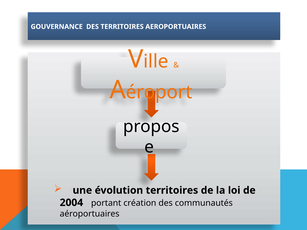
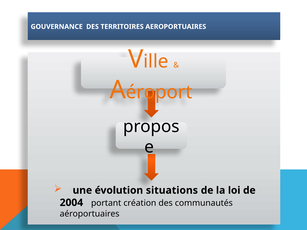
évolution territoires: territoires -> situations (172, 191)
